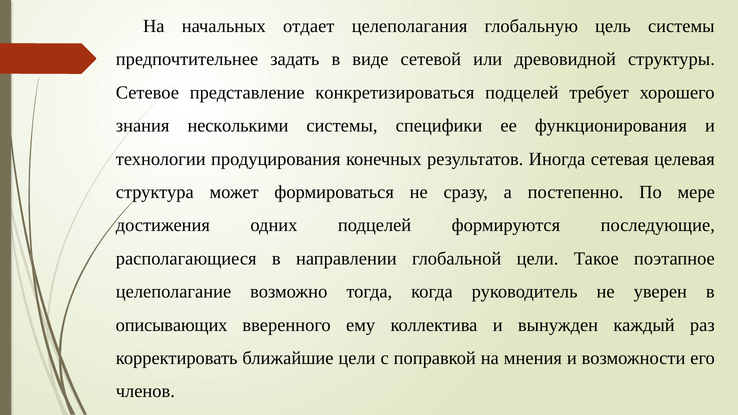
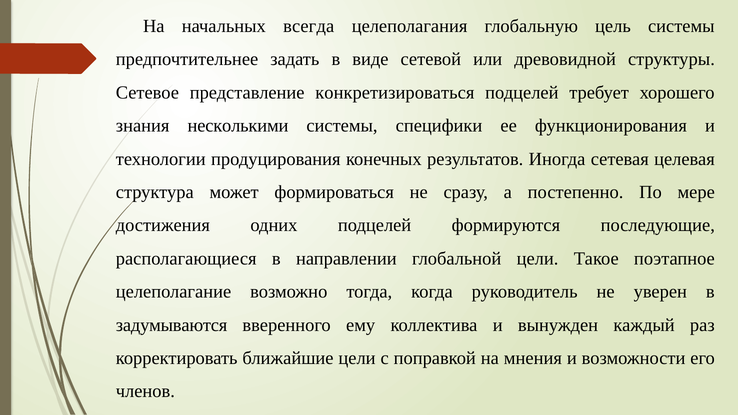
отдает: отдает -> всегда (309, 26)
описывающих: описывающих -> задумываются (172, 325)
